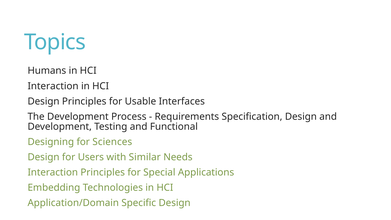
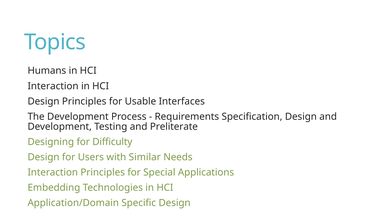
Functional: Functional -> Preliterate (174, 127)
Sciences: Sciences -> Difficulty (112, 142)
